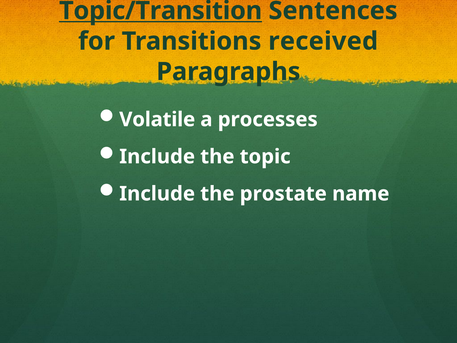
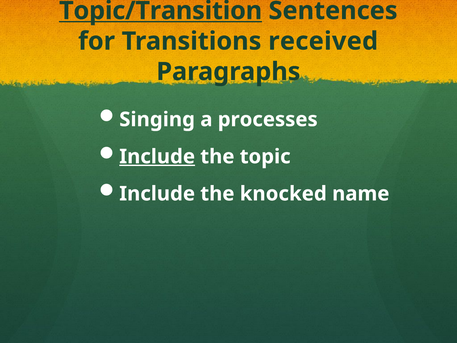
Volatile: Volatile -> Singing (157, 119)
Include underline: none -> present (157, 157)
prostate: prostate -> knocked (283, 194)
